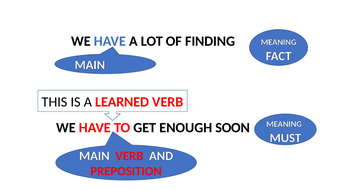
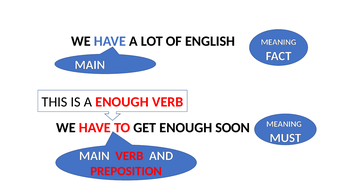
FINDING: FINDING -> ENGLISH (210, 41)
A LEARNED: LEARNED -> ENOUGH (122, 102)
